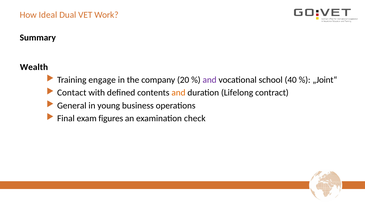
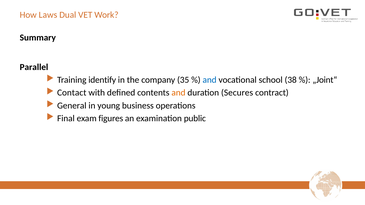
Ideal: Ideal -> Laws (48, 15)
Wealth: Wealth -> Parallel (34, 67)
engage: engage -> identify (102, 80)
20: 20 -> 35 (183, 80)
and colour: purple -> blue (210, 80)
40: 40 -> 38 (291, 80)
Lifelong: Lifelong -> Secures (237, 93)
check: check -> public (195, 119)
